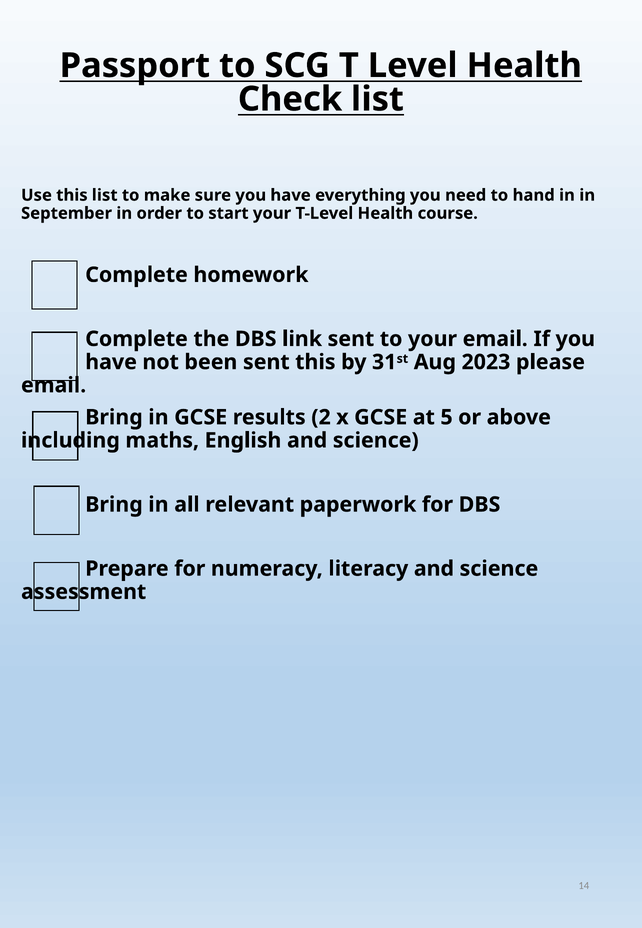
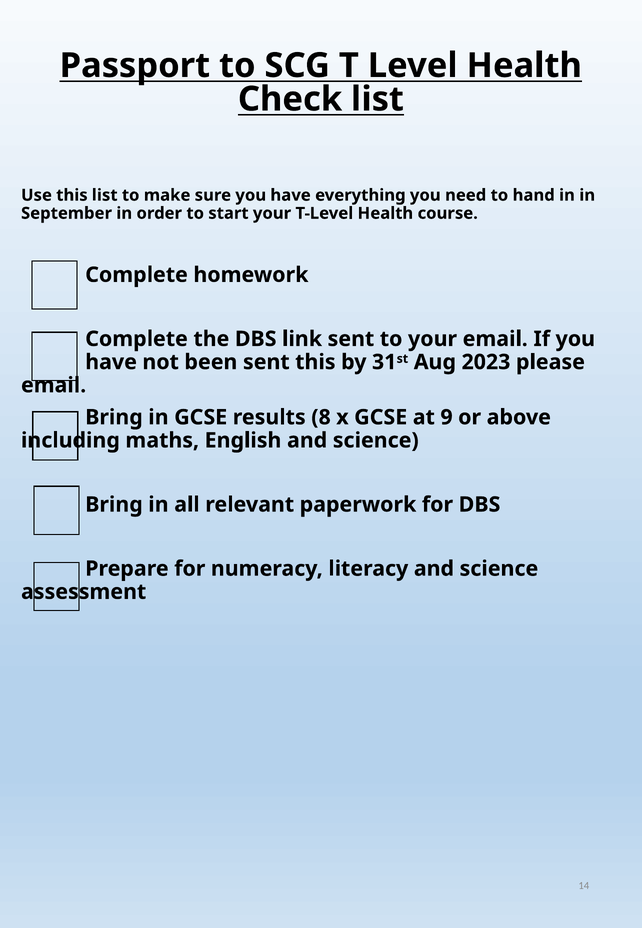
2: 2 -> 8 (321, 417)
5: 5 -> 9 (447, 417)
